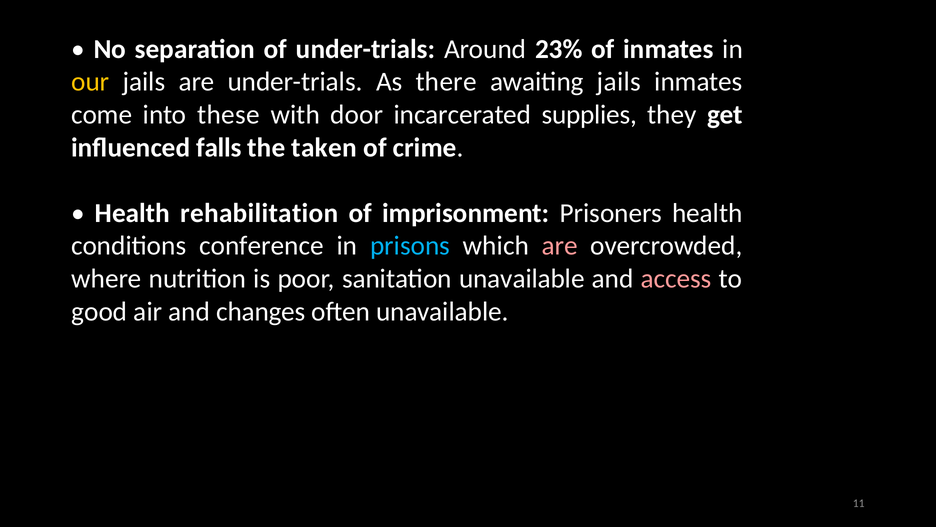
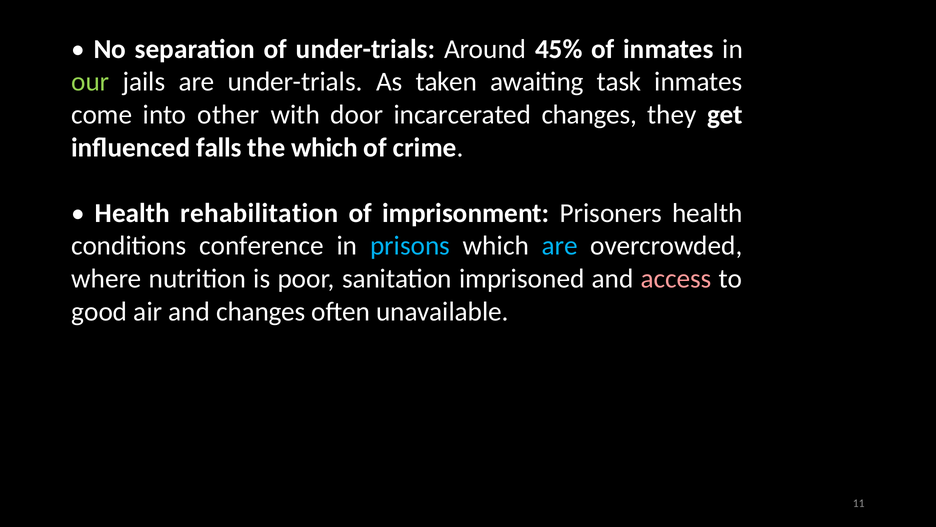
23%: 23% -> 45% (559, 49)
our colour: yellow -> light green (90, 82)
there: there -> taken (446, 82)
awaiting jails: jails -> task (619, 82)
these: these -> other (228, 115)
incarcerated supplies: supplies -> changes (589, 115)
the taken: taken -> which (324, 147)
are colour: pink -> light blue (560, 246)
sanitation unavailable: unavailable -> imprisoned (522, 278)
